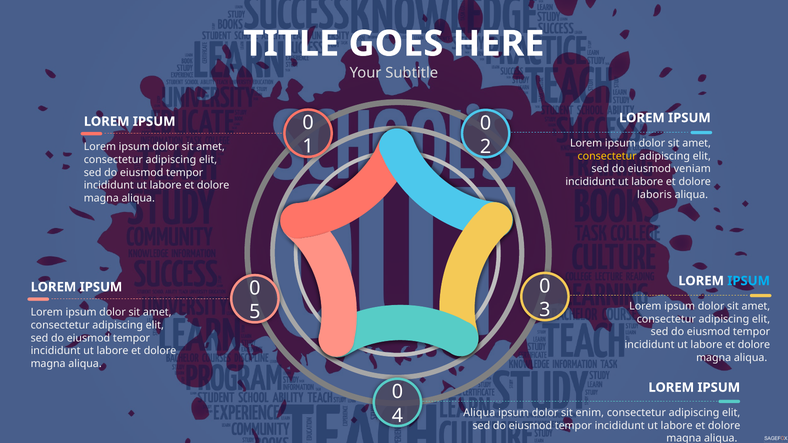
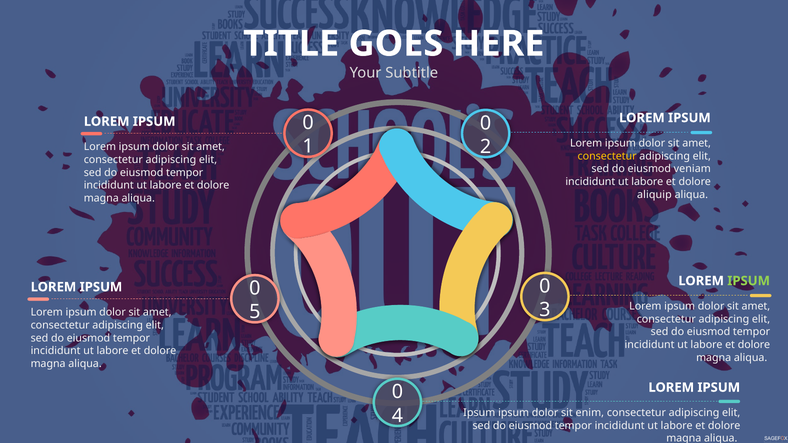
laboris: laboris -> aliquip (654, 195)
IPSUM colour: light blue -> light green (749, 281)
Aliqua: Aliqua -> Ipsum (479, 413)
